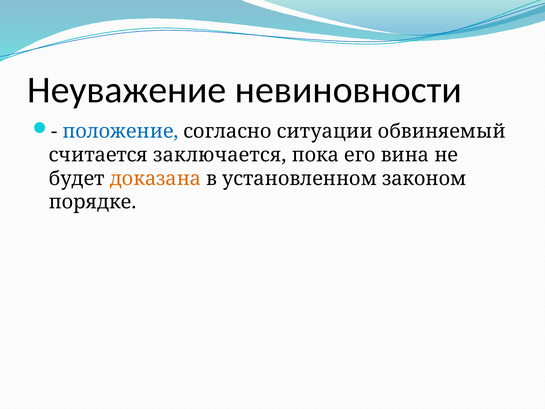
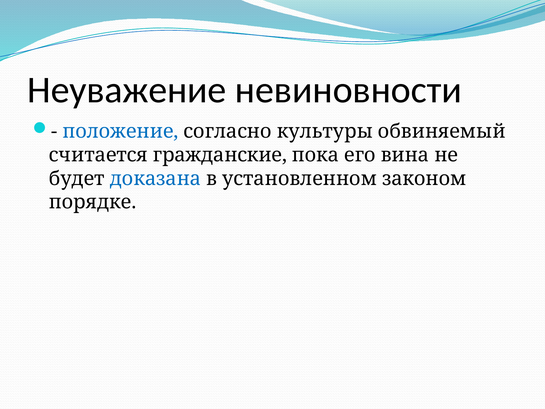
ситуации: ситуации -> культуры (325, 131)
заключается: заключается -> гражданские (220, 155)
доказана colour: orange -> blue (156, 178)
